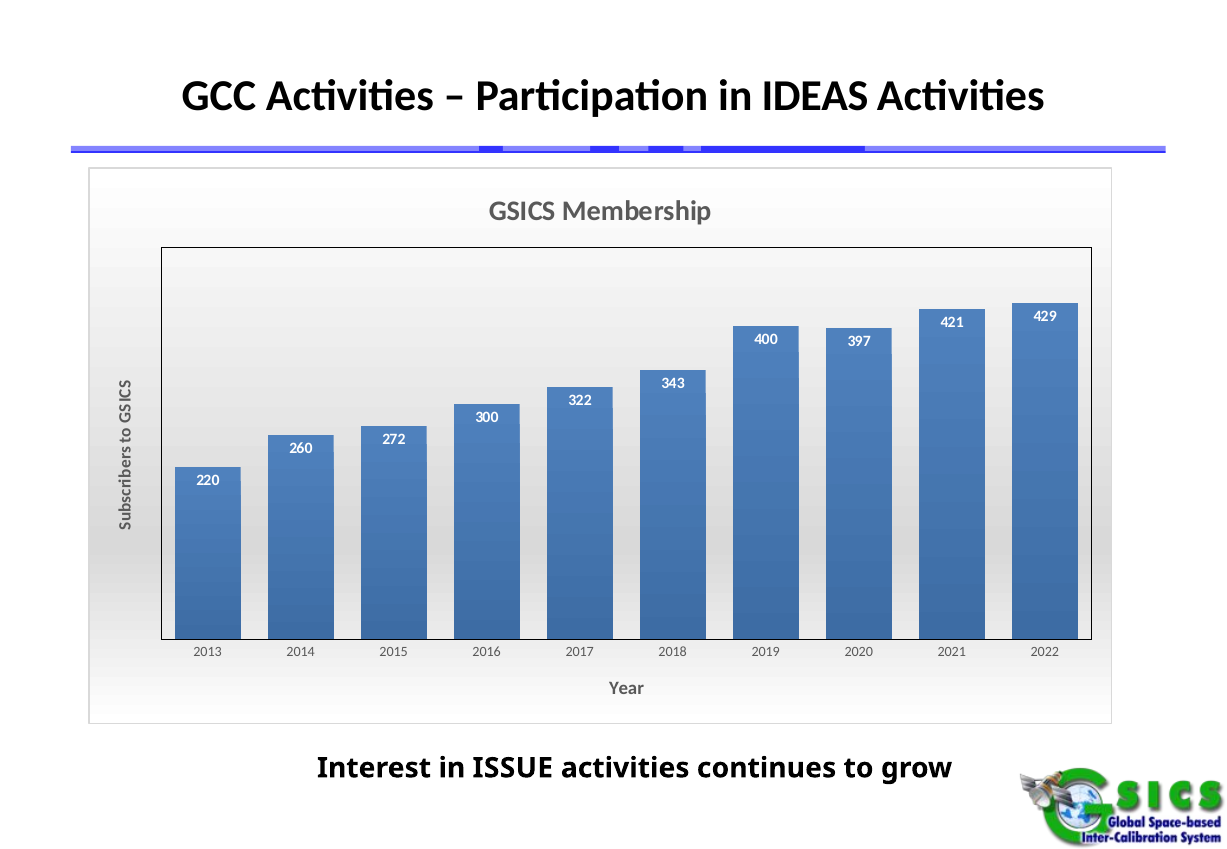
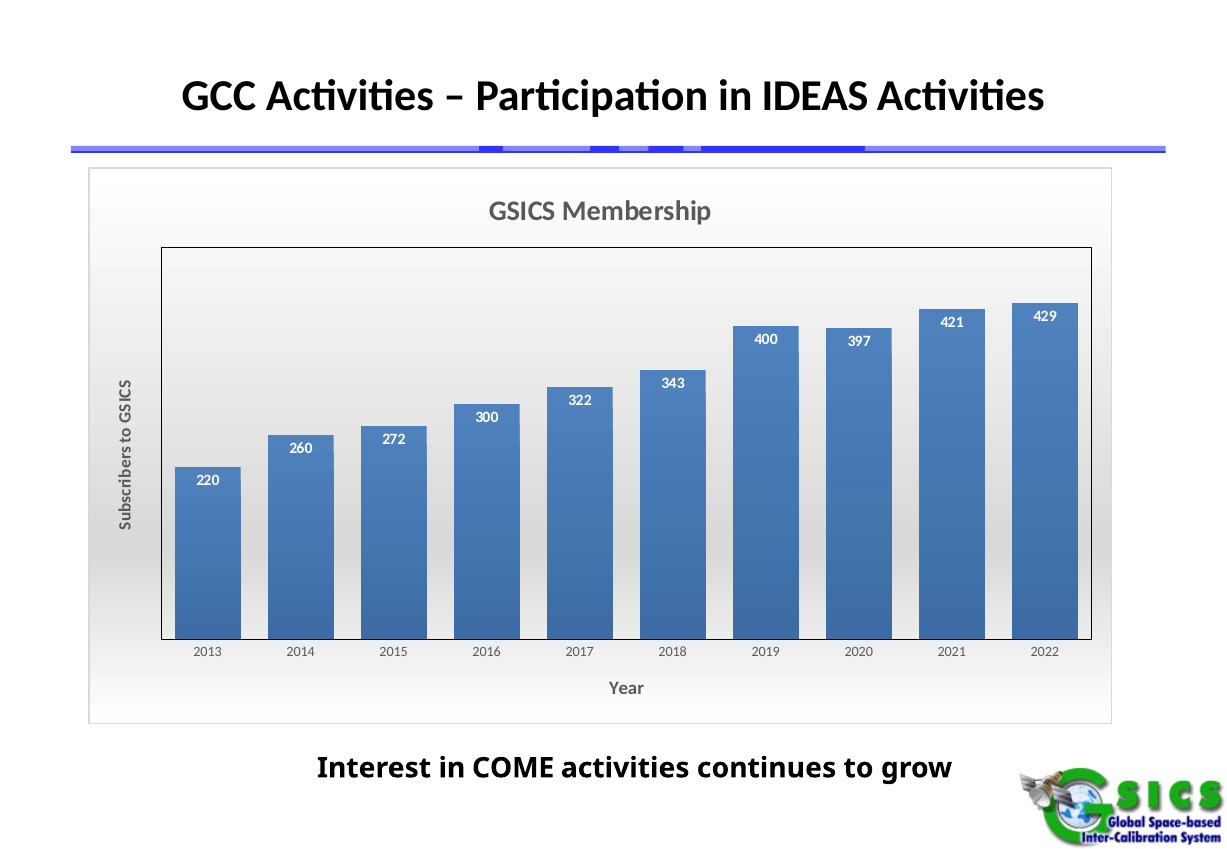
ISSUE: ISSUE -> COME (513, 768)
